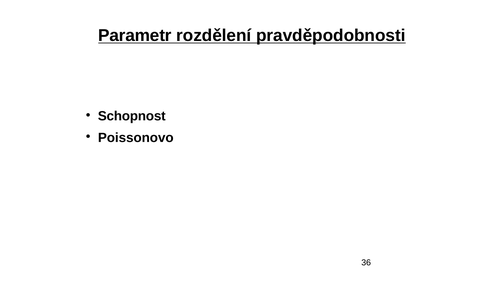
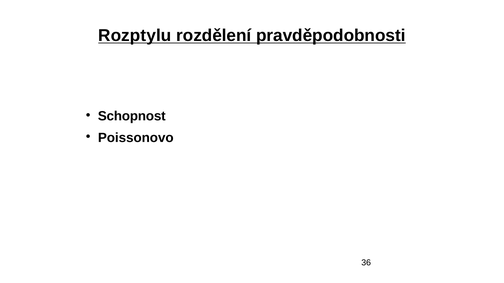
Parametr: Parametr -> Rozptylu (135, 36)
